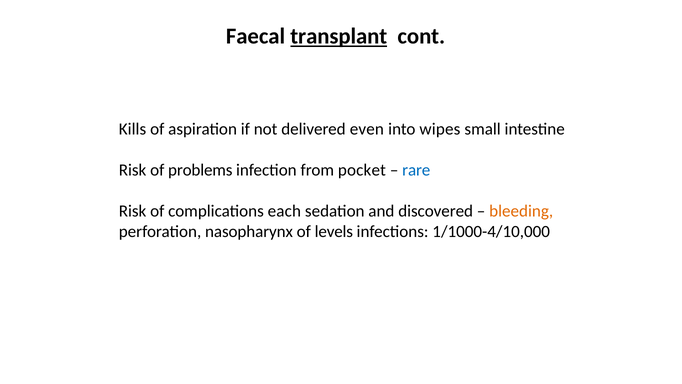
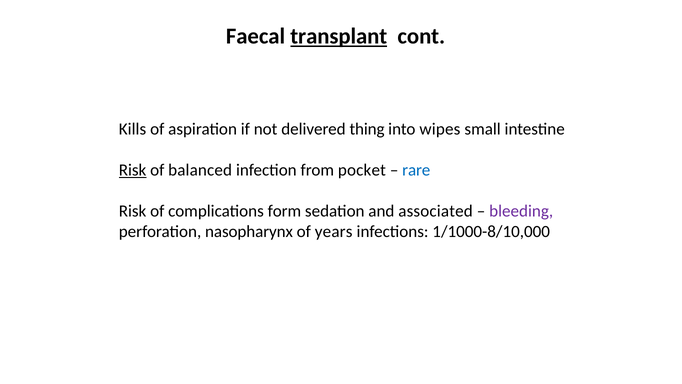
even: even -> thing (367, 129)
Risk underline: none -> present (133, 170)
problems: problems -> balanced (200, 170)
each: each -> form (284, 211)
discovered: discovered -> associated (436, 211)
bleeding colour: orange -> purple (521, 211)
levels: levels -> years (334, 232)
1/1000-4/10,000: 1/1000-4/10,000 -> 1/1000-8/10,000 (491, 232)
